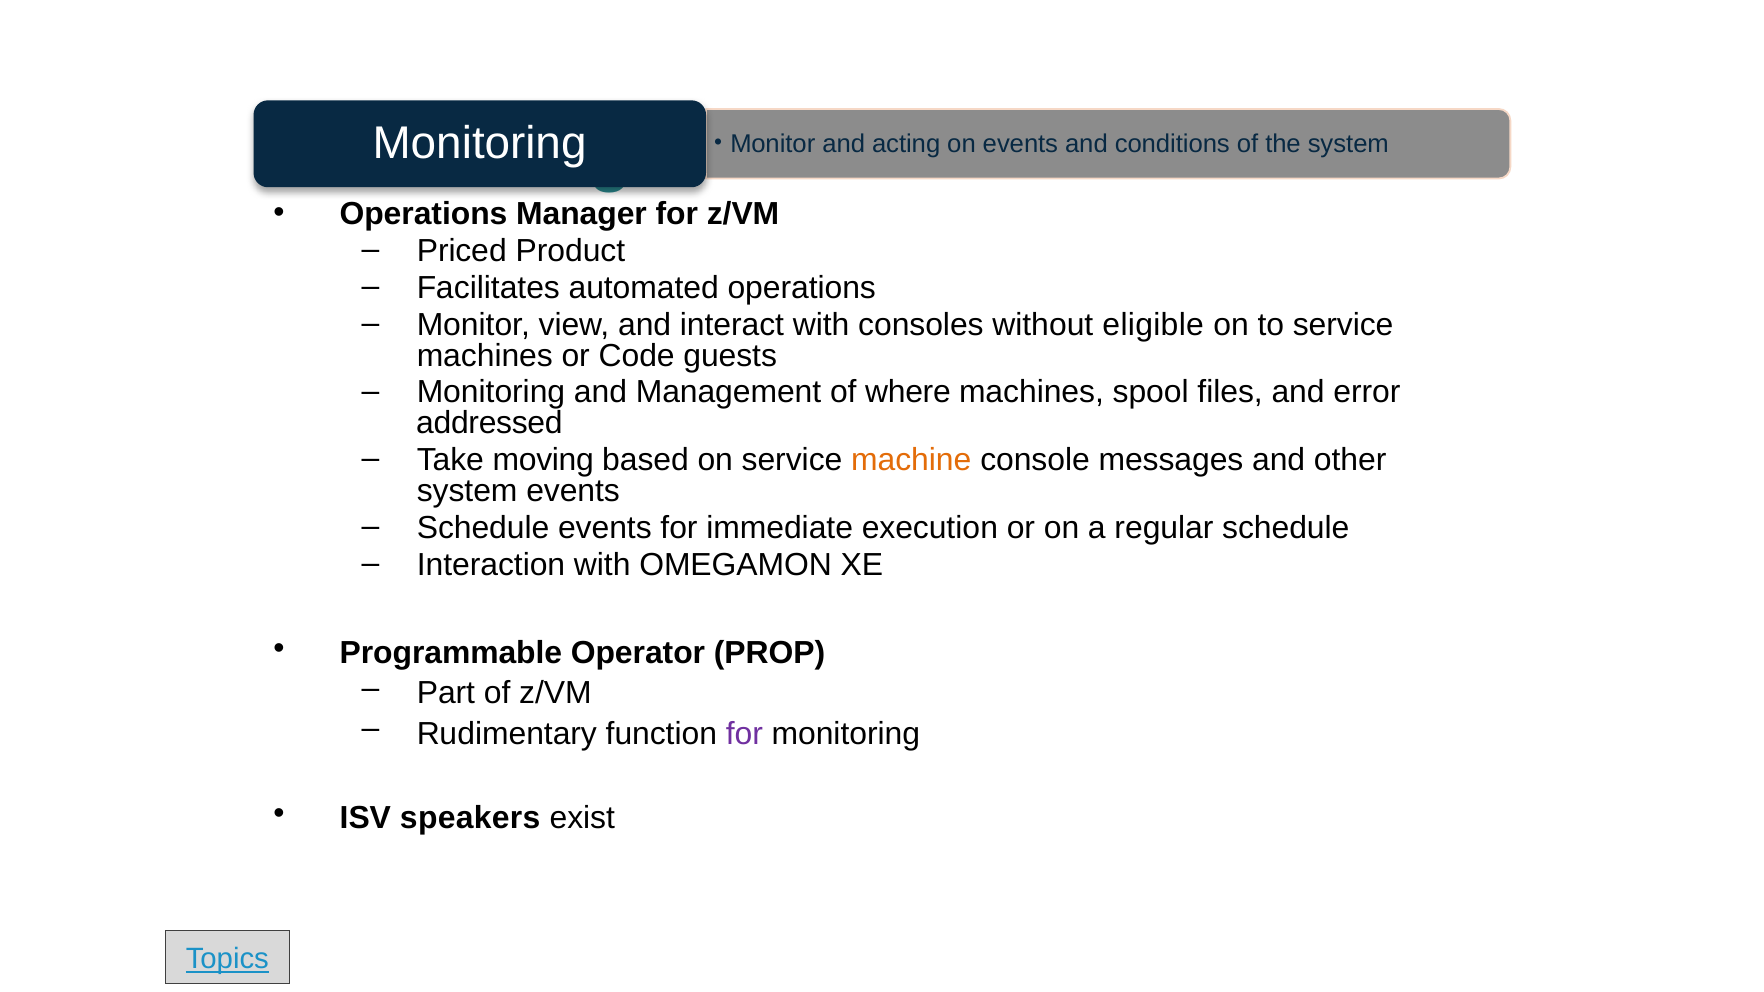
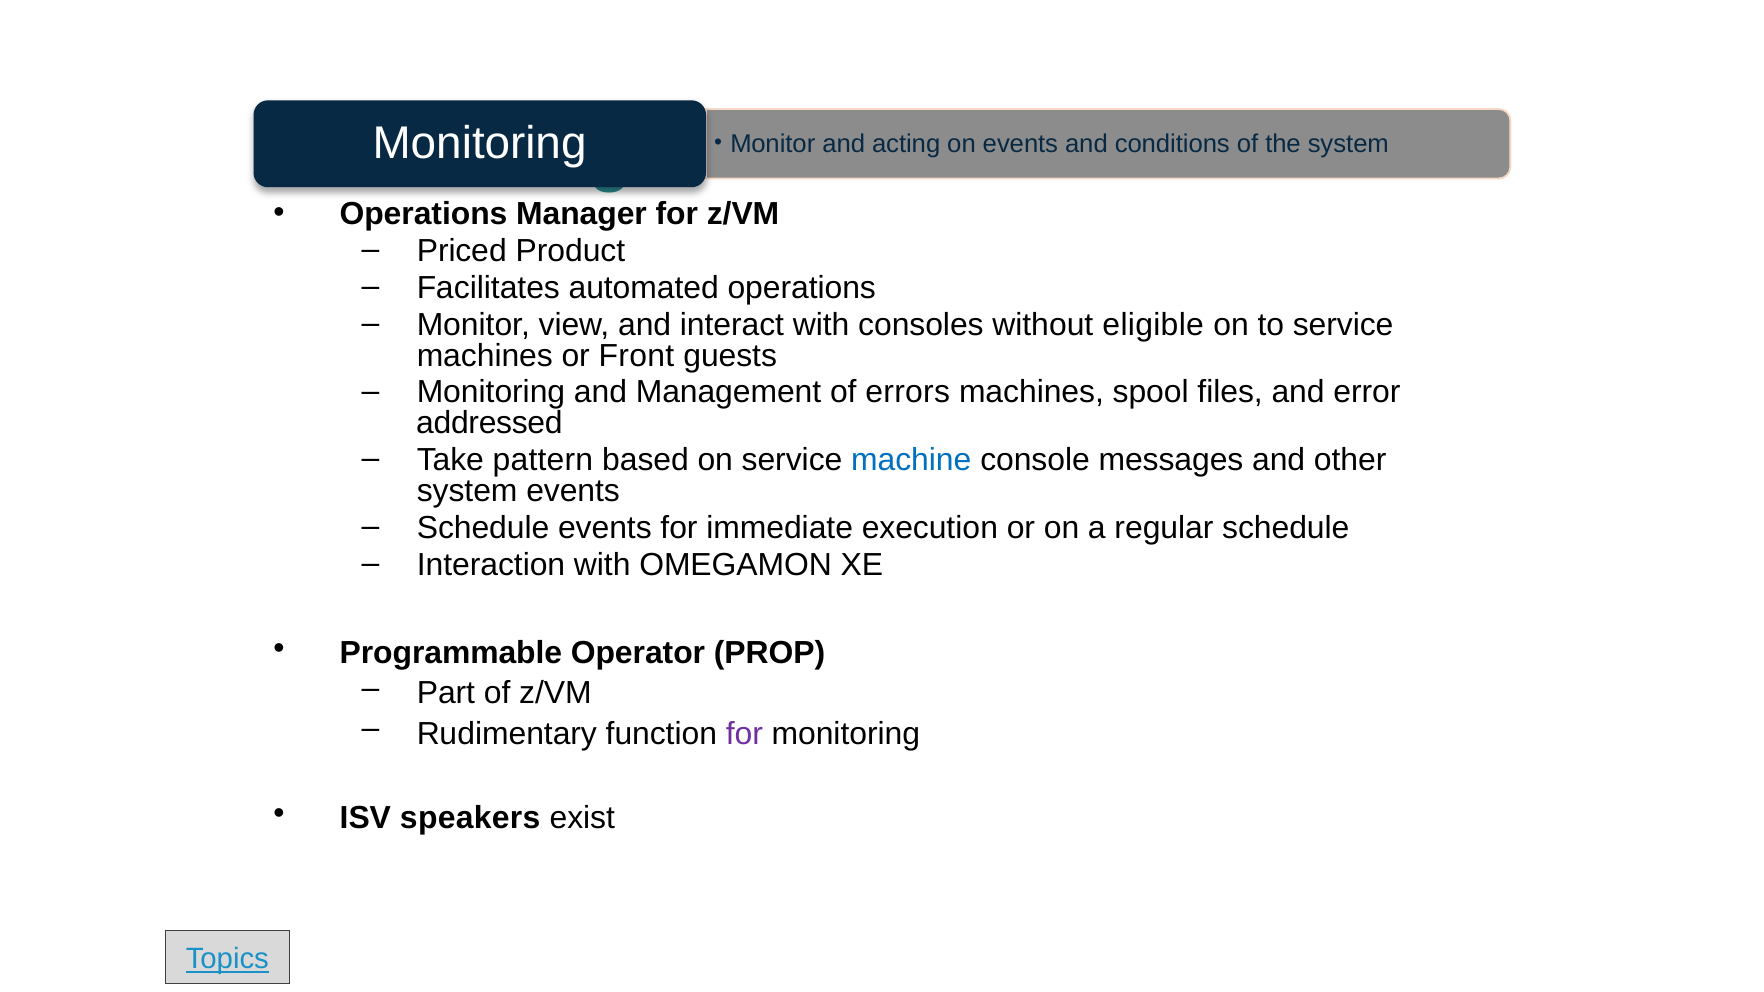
Code: Code -> Front (636, 356)
where: where -> errors (908, 392)
moving: moving -> pattern (543, 460)
machine colour: orange -> blue (911, 460)
